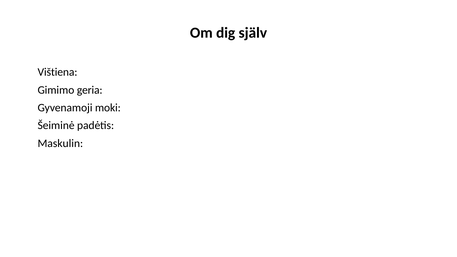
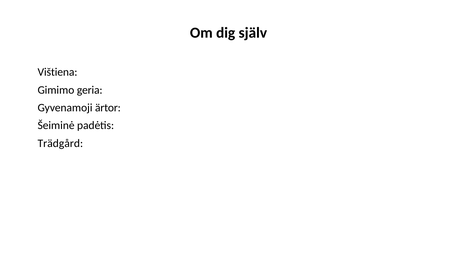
moki: moki -> ärtor (108, 108)
Maskulin: Maskulin -> Trädgård (60, 143)
